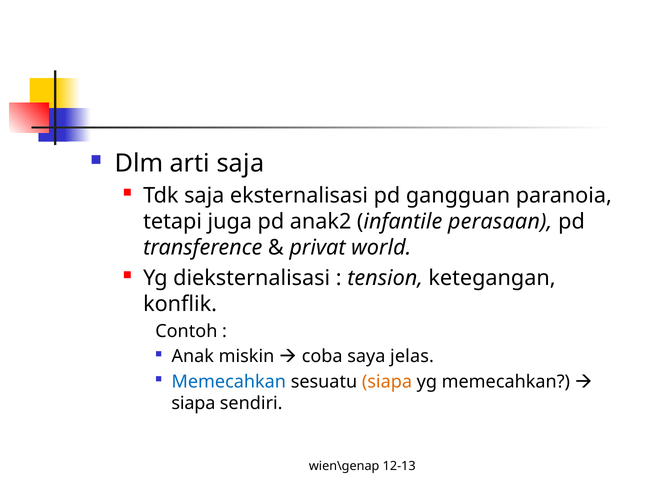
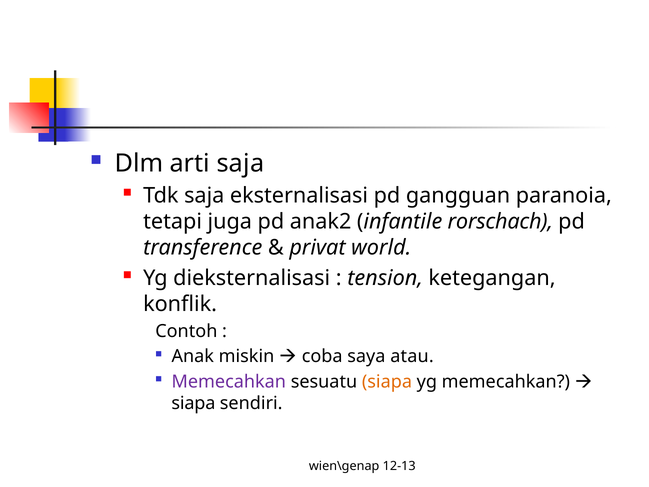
perasaan: perasaan -> rorschach (500, 222)
jelas: jelas -> atau (412, 356)
Memecahkan colour: blue -> purple (229, 381)
